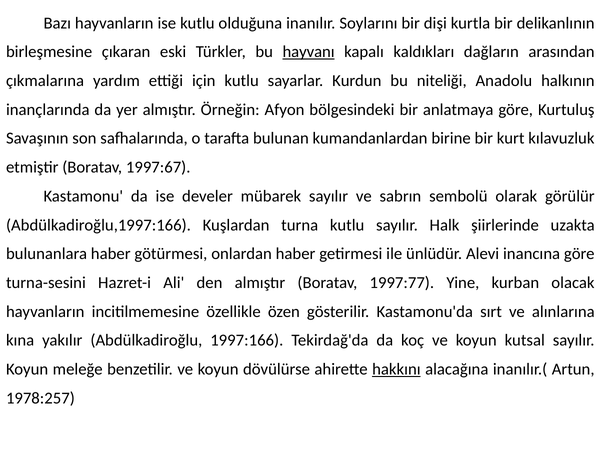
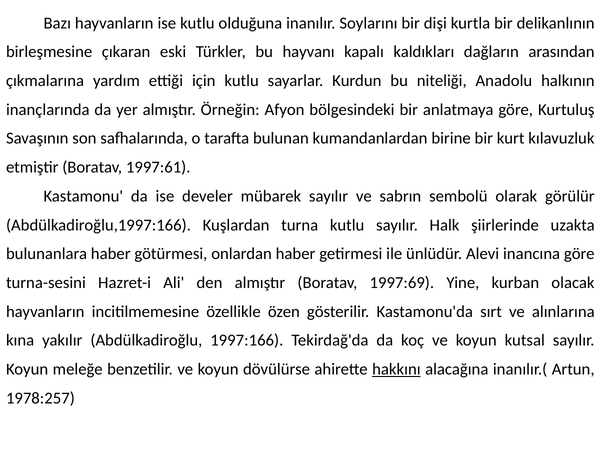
hayvanı underline: present -> none (309, 52)
1997:67: 1997:67 -> 1997:61 (158, 167)
1997:77: 1997:77 -> 1997:69 (402, 283)
